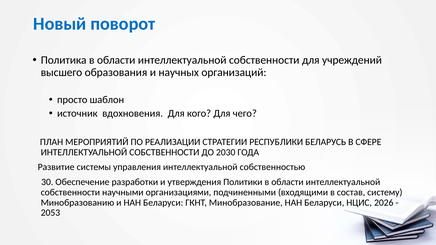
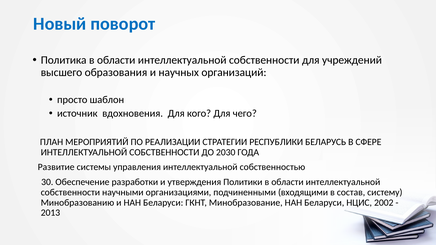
2026: 2026 -> 2002 (384, 203)
2053: 2053 -> 2013 (50, 213)
